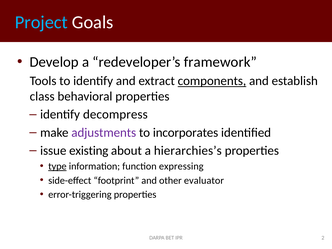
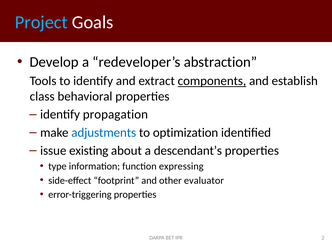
framework: framework -> abstraction (220, 62)
decompress: decompress -> propagation (115, 114)
adjustments colour: purple -> blue (104, 133)
incorporates: incorporates -> optimization (186, 133)
hierarchies’s: hierarchies’s -> descendant’s (188, 151)
type underline: present -> none (57, 166)
